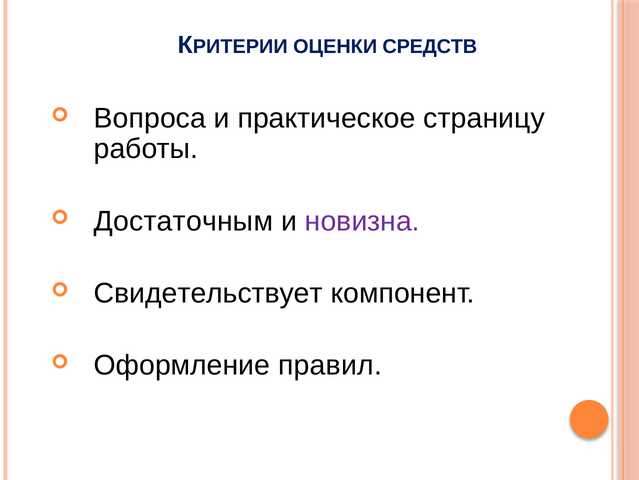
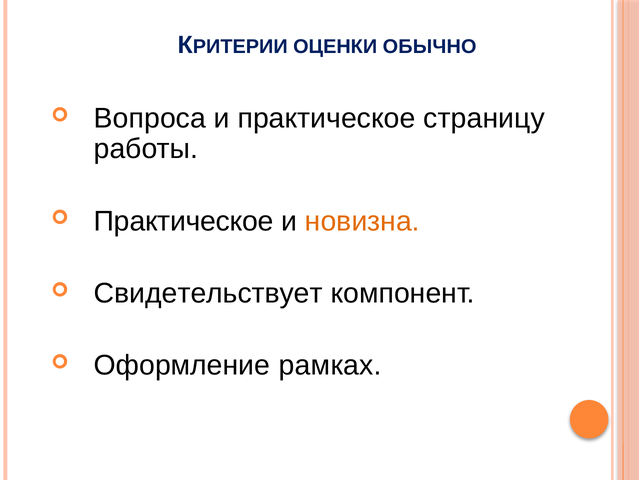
СРЕДСТВ: СРЕДСТВ -> ОБЫЧНО (430, 46)
Достаточным: Достаточным -> Практическое (184, 221)
новизна colour: purple -> orange (362, 221)
правил: правил -> рамках (330, 365)
